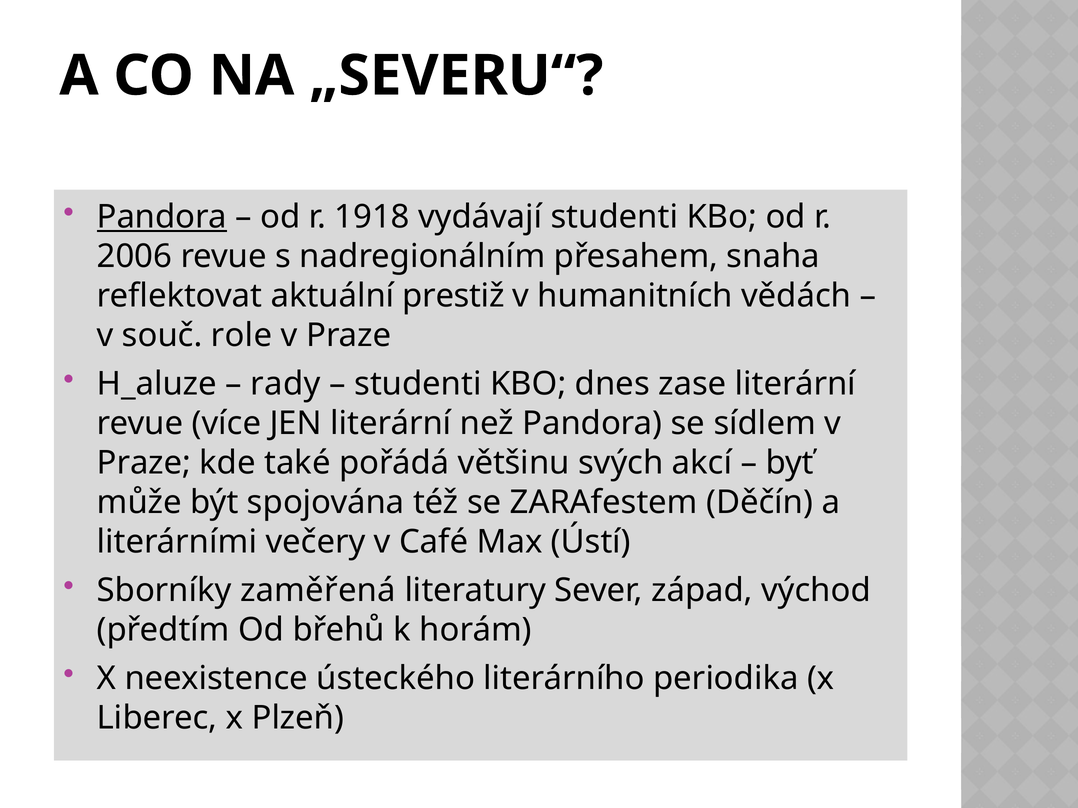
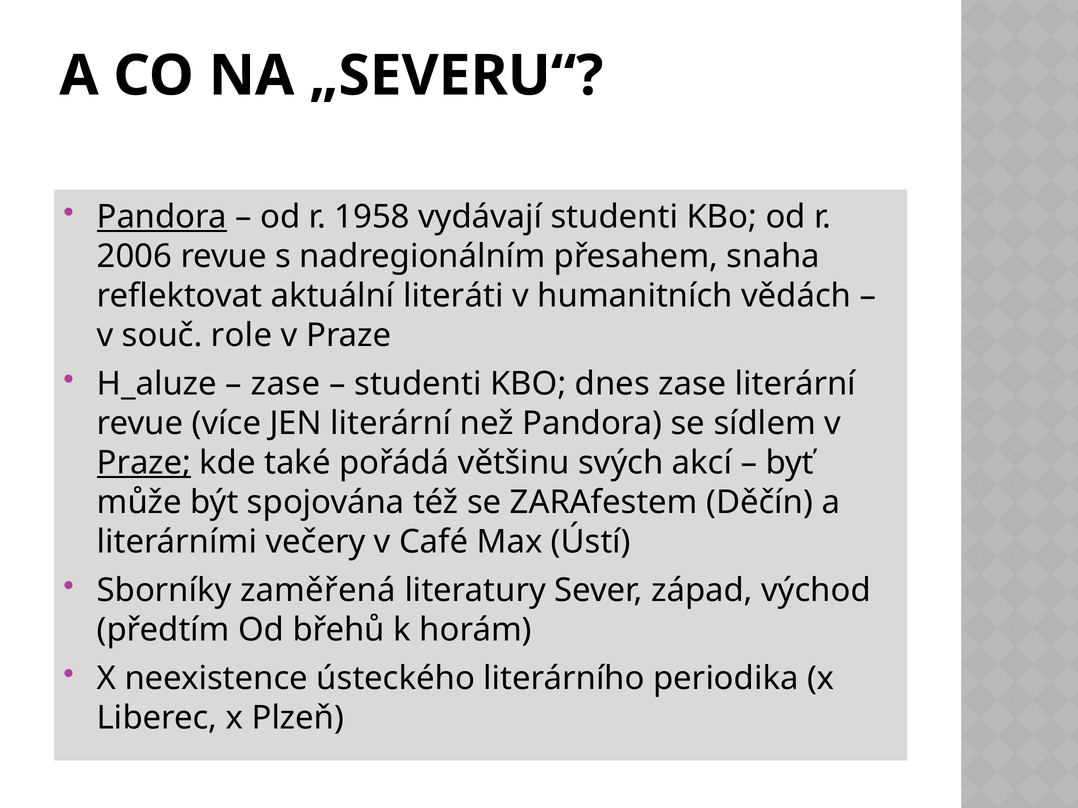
1918: 1918 -> 1958 (372, 217)
prestiž: prestiž -> literáti (453, 296)
rady: rady -> zase (285, 384)
Praze underline: none -> present (144, 463)
